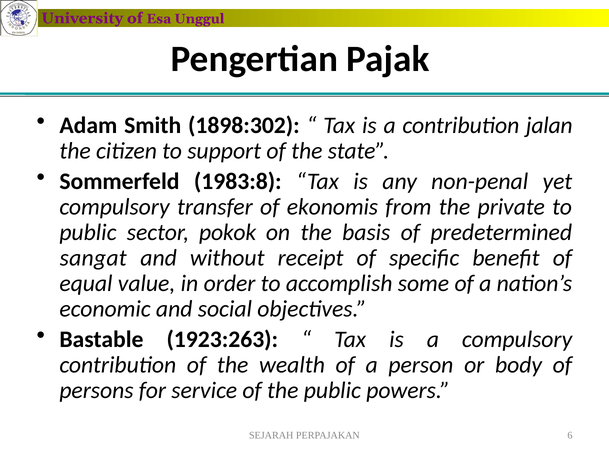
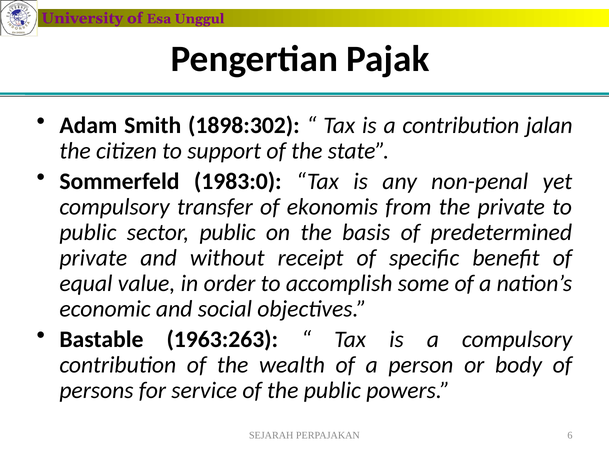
1983:8: 1983:8 -> 1983:0 (238, 182)
sector pokok: pokok -> public (228, 233)
sangat: sangat -> private (93, 258)
1923:263: 1923:263 -> 1963:263 (222, 340)
